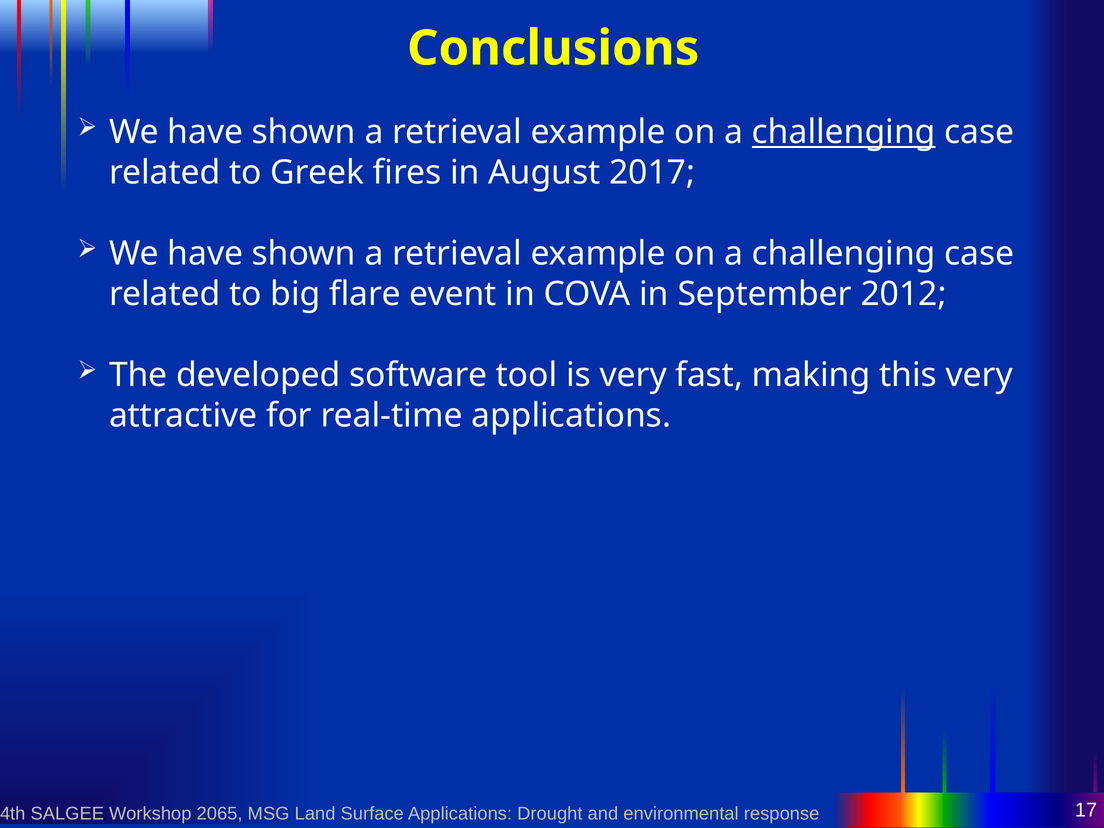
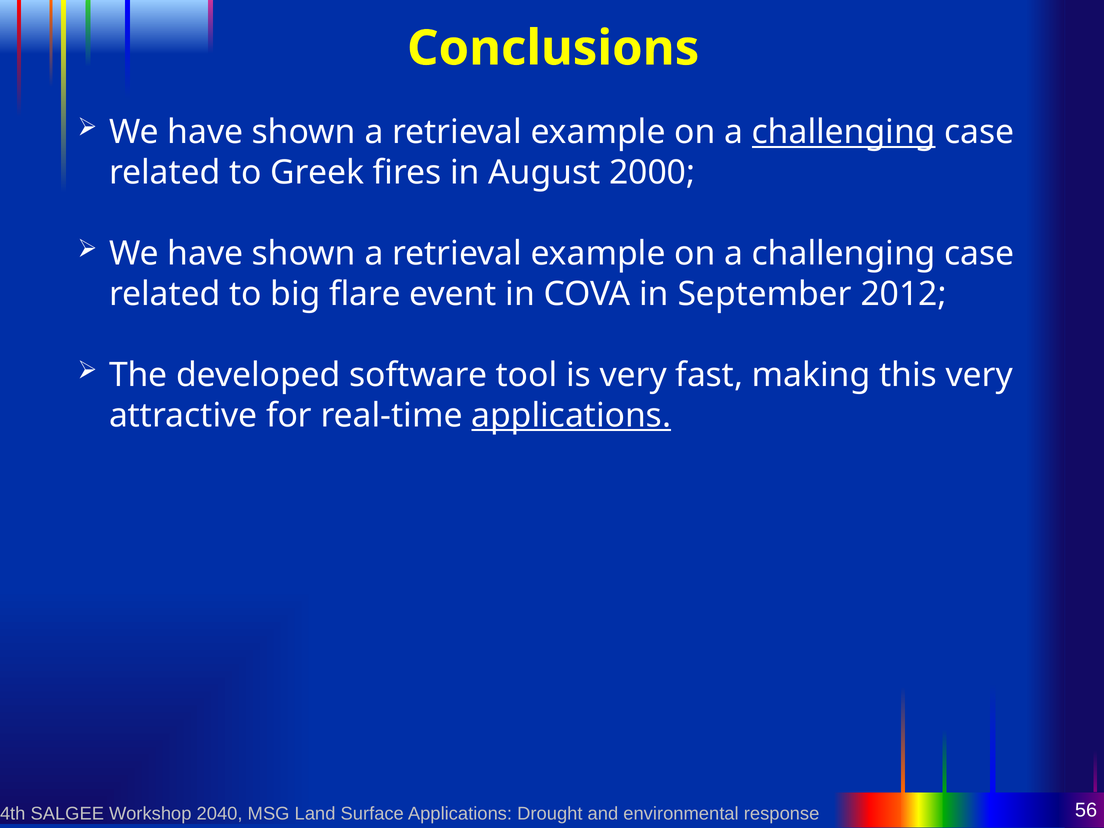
2017: 2017 -> 2000 (652, 173)
applications underline: none -> present (571, 416)
2065: 2065 -> 2040 (220, 814)
17: 17 -> 56 (1086, 810)
